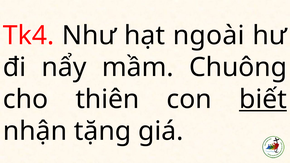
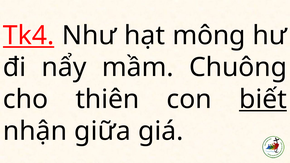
Tk4 underline: none -> present (29, 36)
ngoài: ngoài -> mông (209, 36)
tặng: tặng -> giữa (102, 131)
